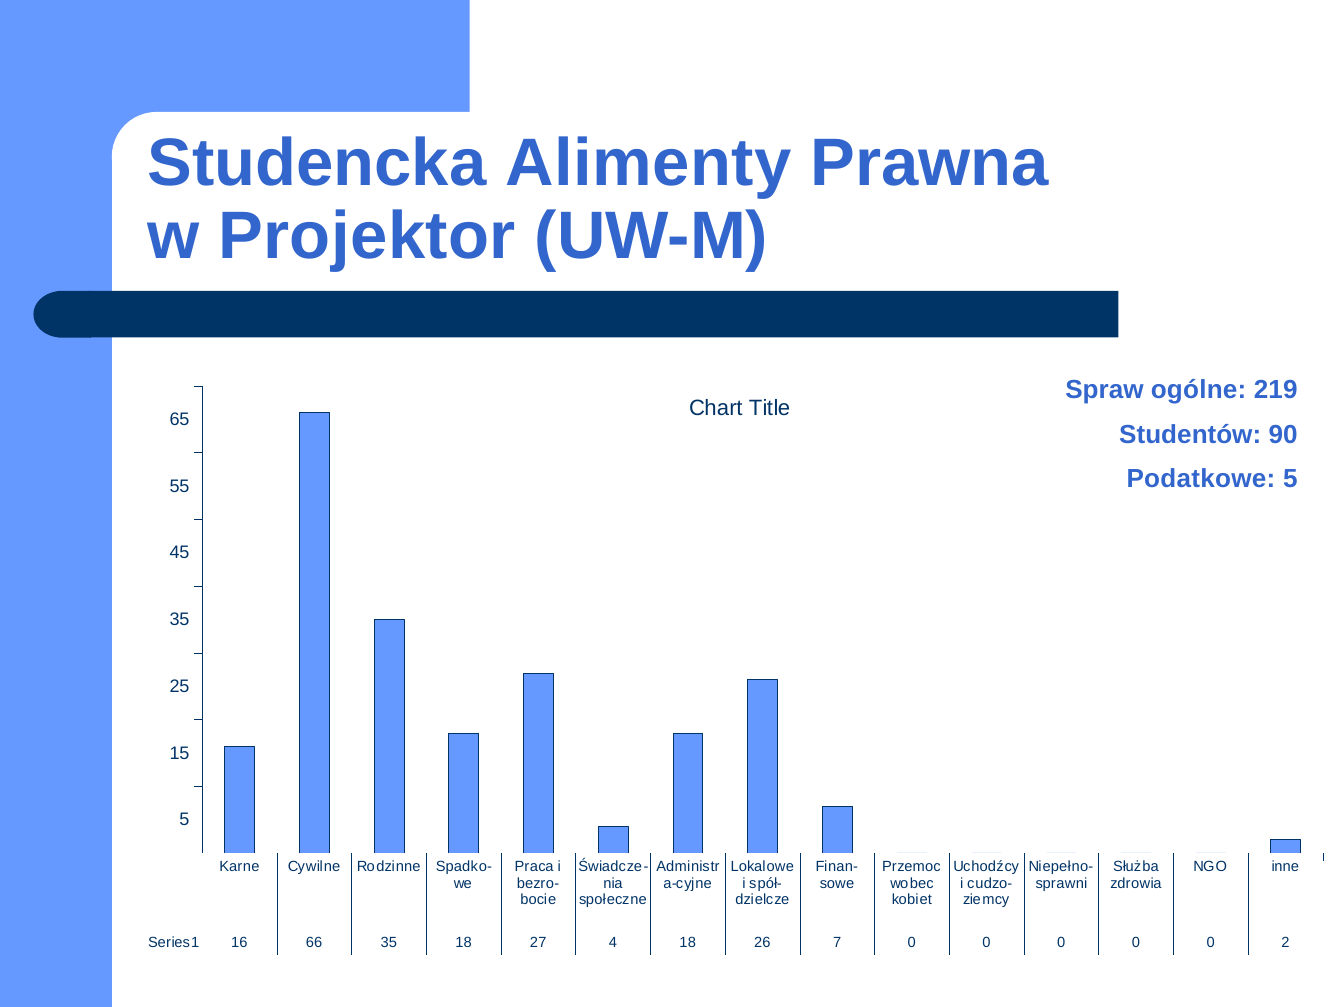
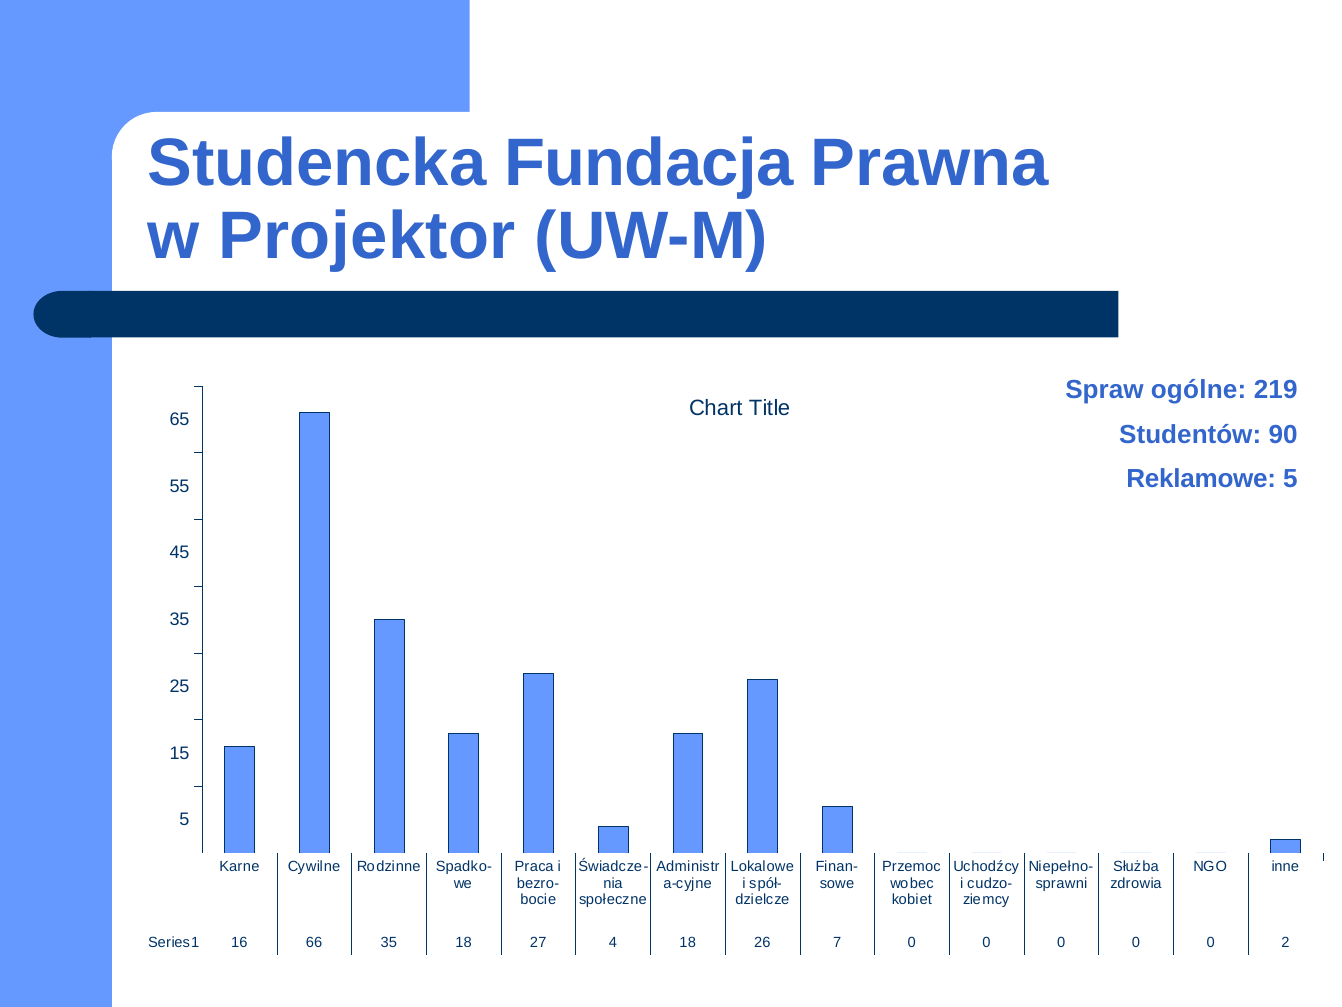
Alimenty: Alimenty -> Fundacja (649, 164)
Podatkowe: Podatkowe -> Reklamowe (1201, 479)
